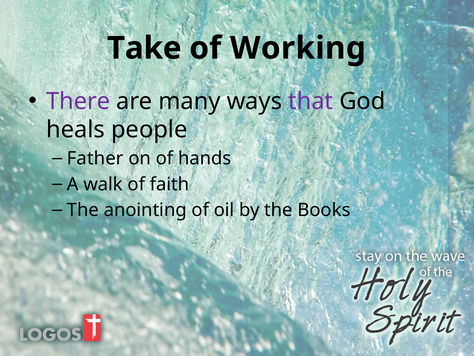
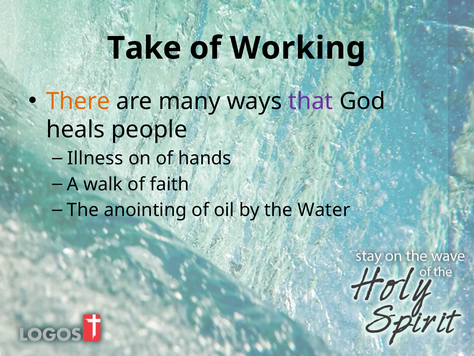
There colour: purple -> orange (78, 101)
Father: Father -> Illness (95, 158)
Books: Books -> Water (324, 210)
